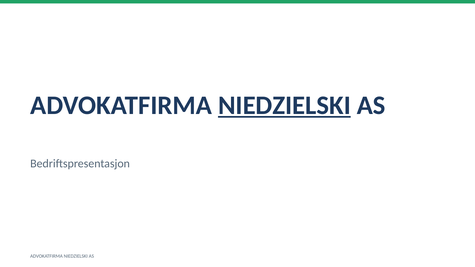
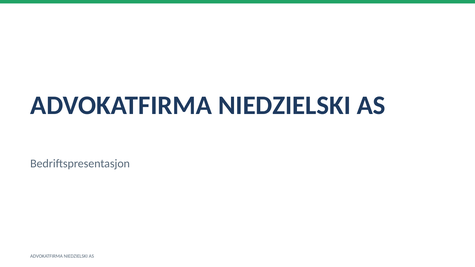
NIEDZIELSKI underline: present -> none (284, 105)
